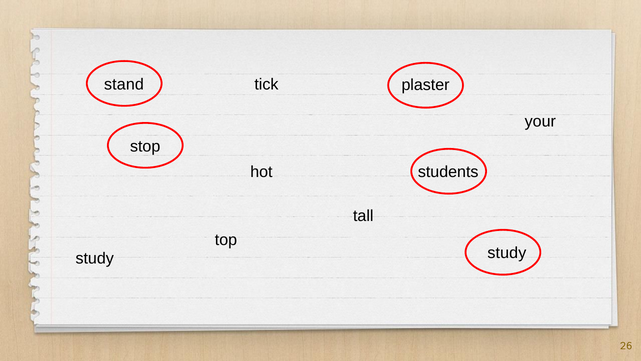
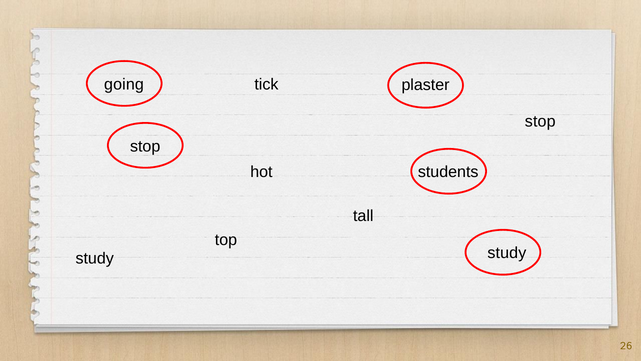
stand: stand -> going (124, 84)
your: your -> stop (540, 121)
